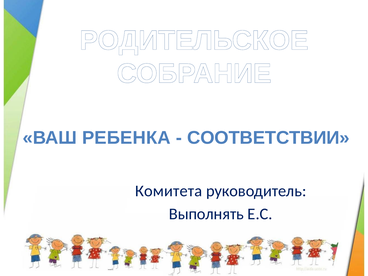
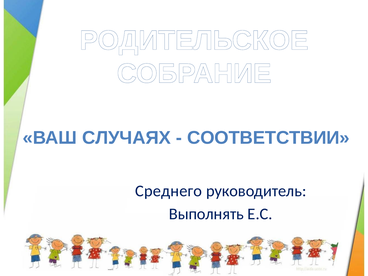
РЕБЕНКА: РЕБЕНКА -> СЛУЧАЯХ (126, 138)
Комитета: Комитета -> Среднего (169, 191)
